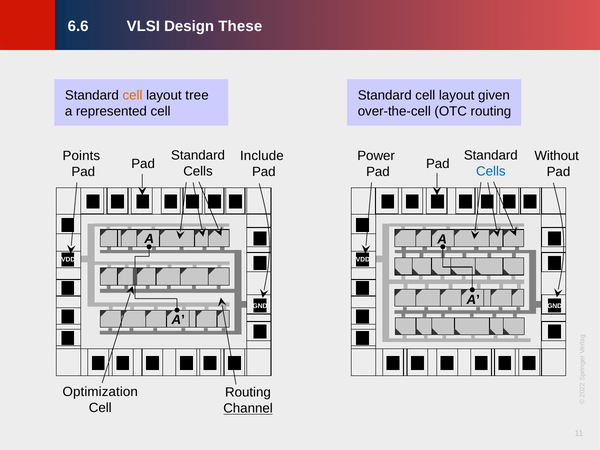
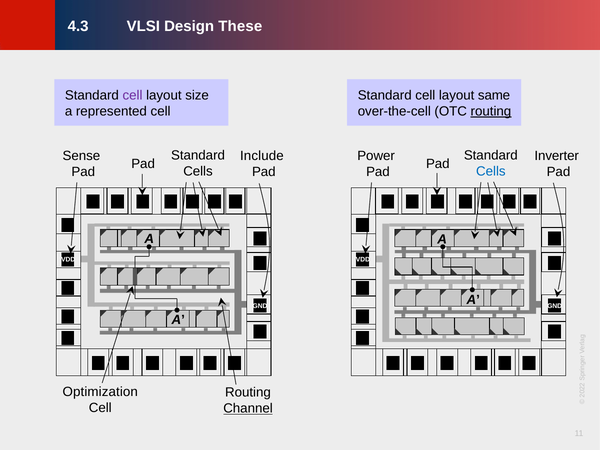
6.6: 6.6 -> 4.3 (78, 26)
cell colour: orange -> purple (132, 95)
tree: tree -> size (197, 95)
given: given -> same (494, 95)
routing underline: none -> present (491, 111)
Without: Without -> Inverter (557, 156)
Points: Points -> Sense (81, 156)
